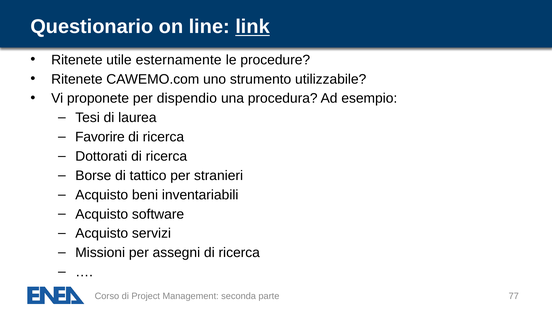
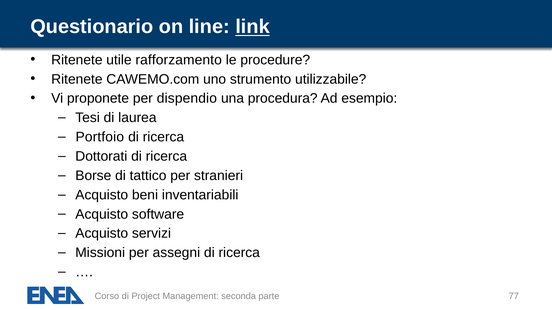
esternamente: esternamente -> rafforzamento (179, 60)
Favorire: Favorire -> Portfoio (100, 137)
